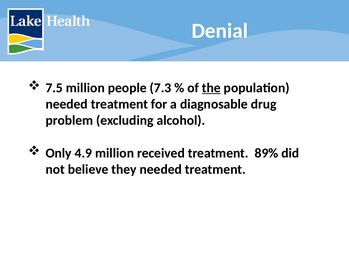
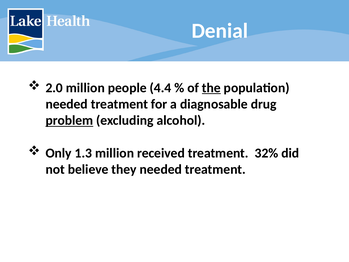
7.5: 7.5 -> 2.0 (54, 88)
7.3: 7.3 -> 4.4 (161, 88)
problem underline: none -> present (69, 120)
4.9: 4.9 -> 1.3 (83, 153)
89%: 89% -> 32% (266, 153)
